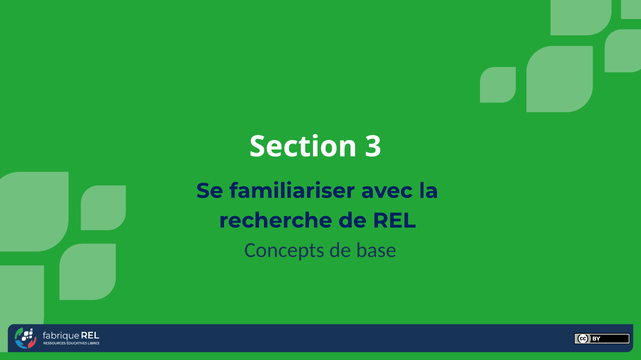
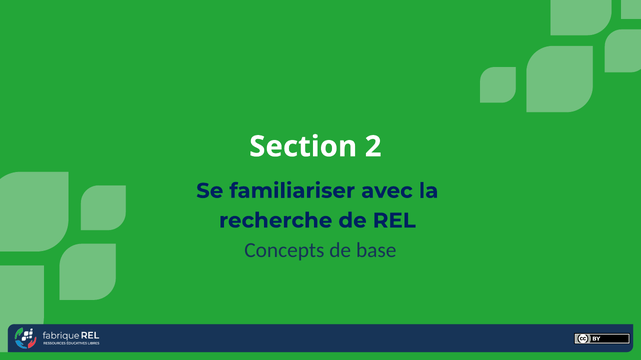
3: 3 -> 2 (373, 147)
